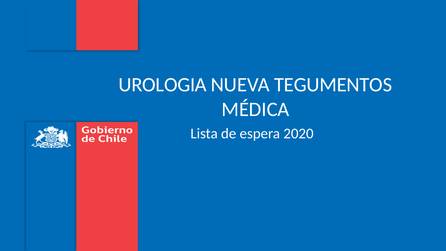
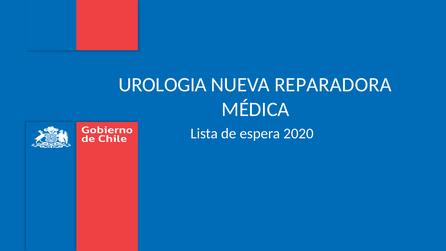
TEGUMENTOS: TEGUMENTOS -> REPARADORA (333, 85)
